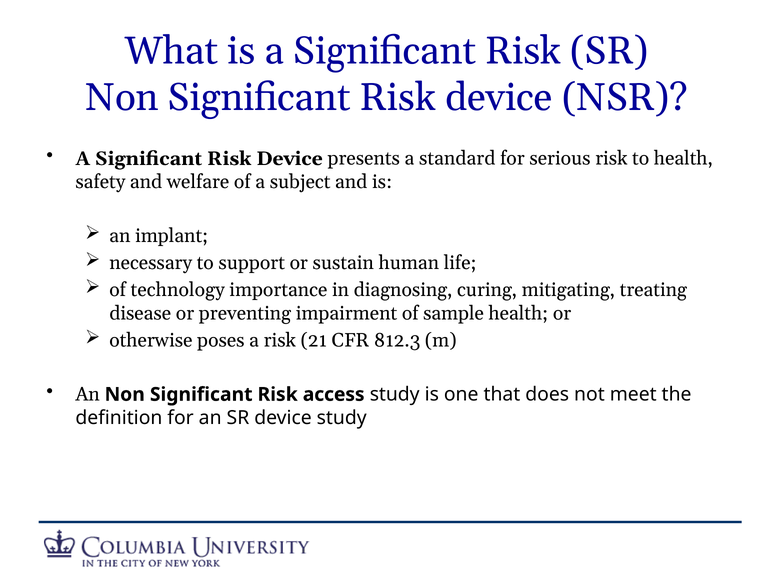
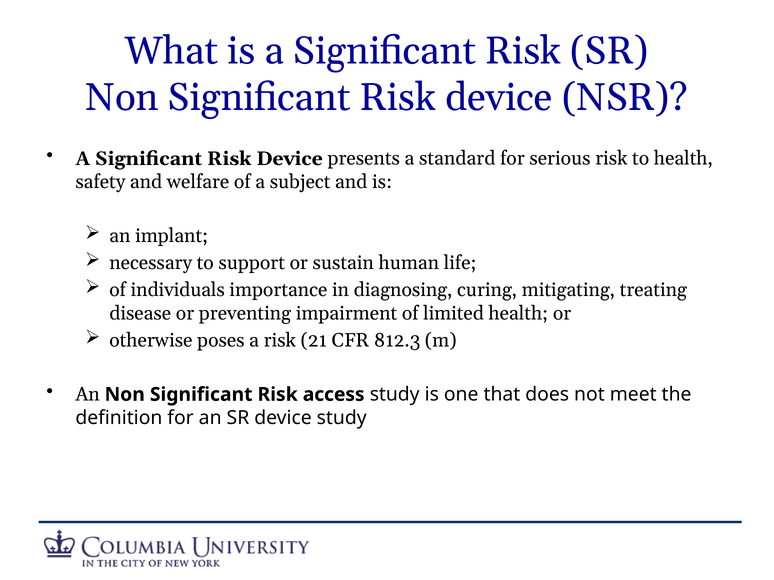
technology: technology -> individuals (178, 290)
sample: sample -> limited (454, 314)
